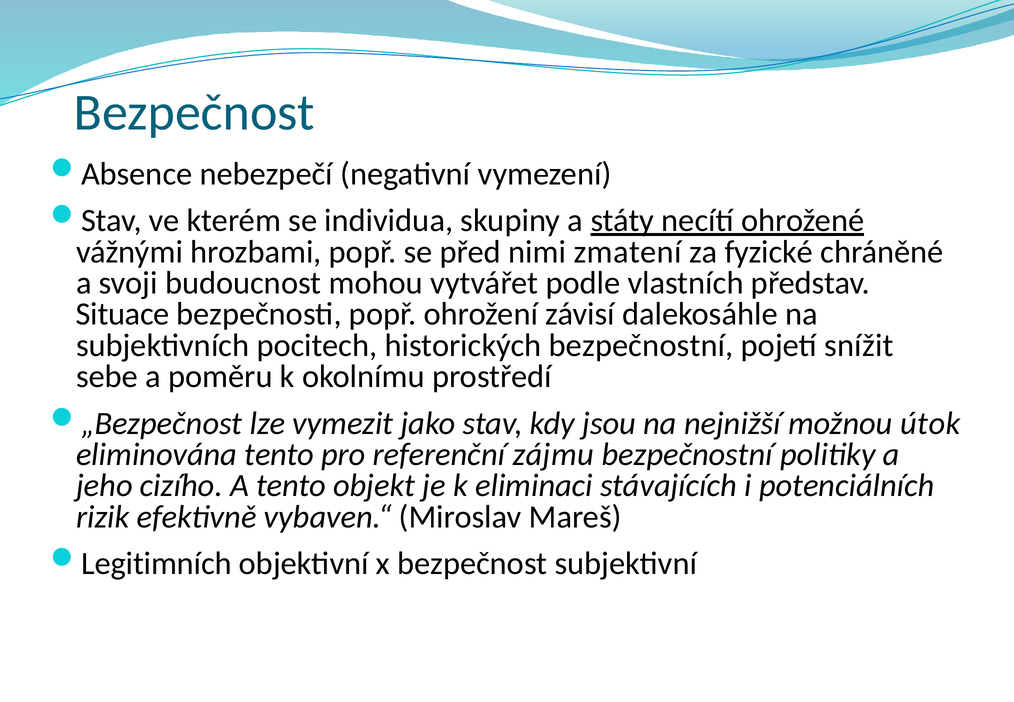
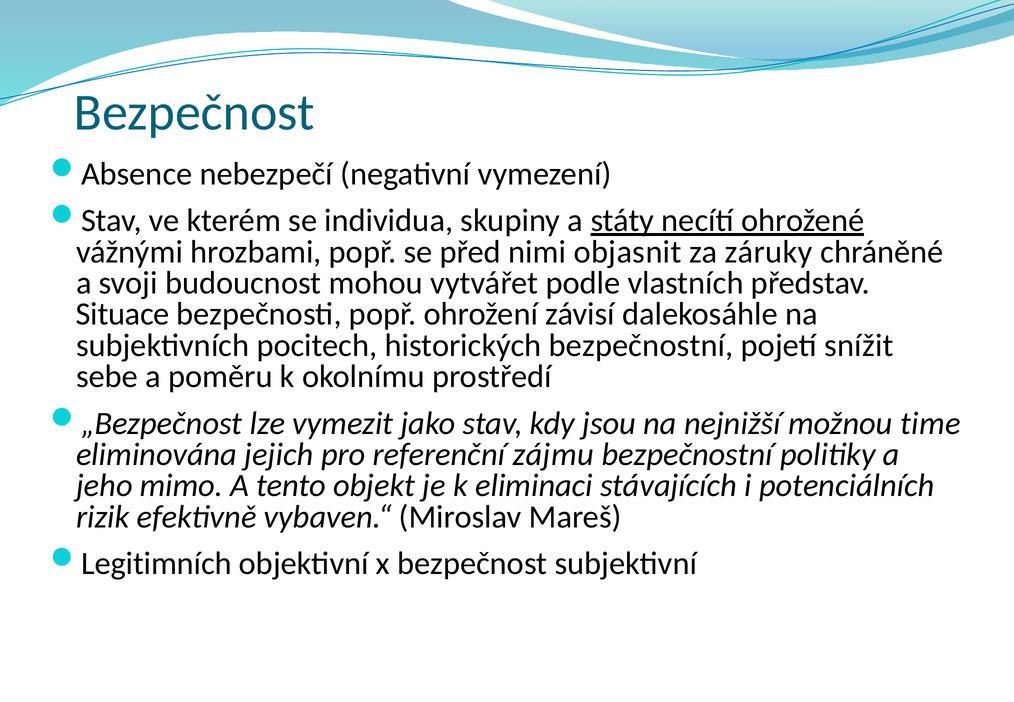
zmatení: zmatení -> objasnit (628, 252)
fyzické: fyzické -> záruky (769, 252)
útok: útok -> time (930, 423)
eliminována tento: tento -> jejich (279, 454)
cizího: cizího -> mimo (181, 486)
